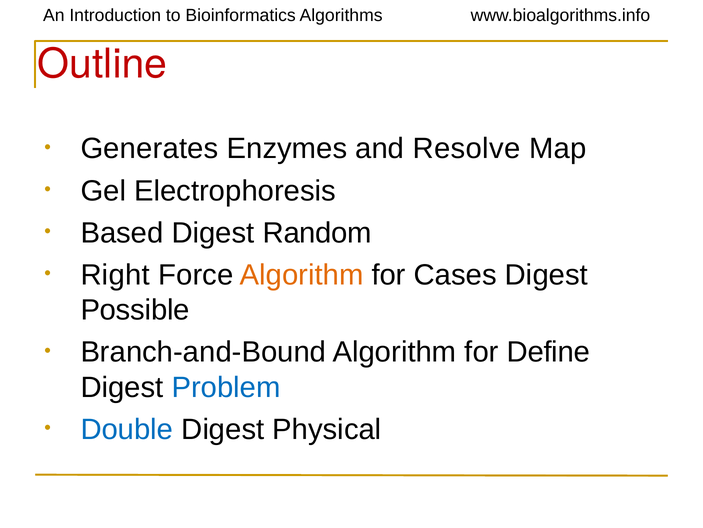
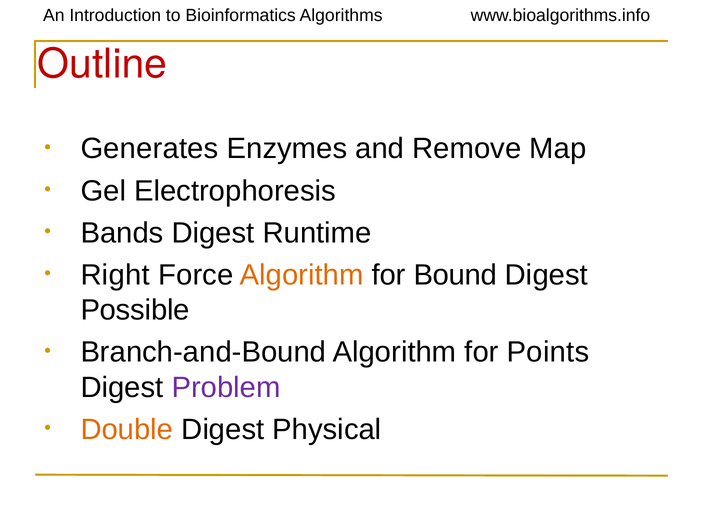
Resolve: Resolve -> Remove (467, 149)
Based: Based -> Bands (122, 233)
Random: Random -> Runtime (317, 233)
Cases: Cases -> Bound (455, 275)
Define: Define -> Points (548, 352)
Problem colour: blue -> purple (226, 387)
Double colour: blue -> orange (127, 429)
